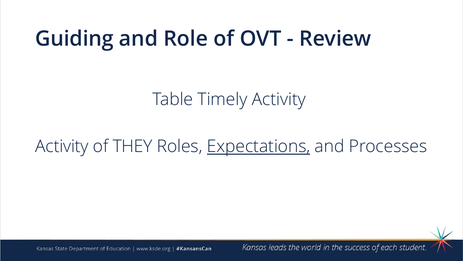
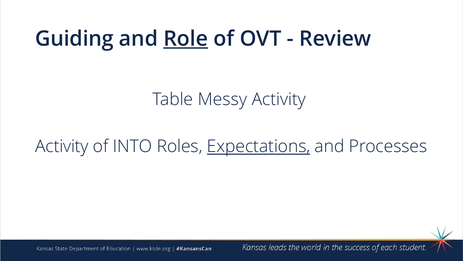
Role underline: none -> present (186, 39)
Timely: Timely -> Messy (222, 99)
THEY: THEY -> INTO (132, 146)
